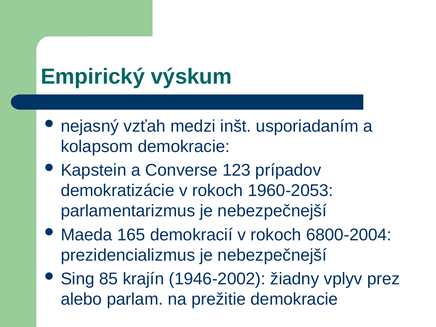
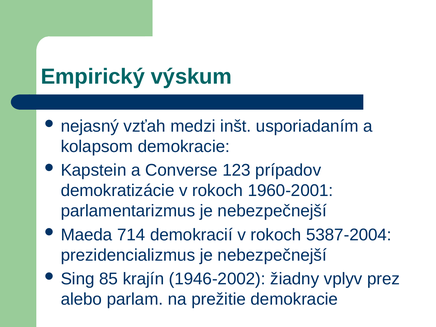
1960-2053: 1960-2053 -> 1960-2001 (291, 191)
165: 165 -> 714 (131, 235)
6800-2004: 6800-2004 -> 5387-2004 (349, 235)
